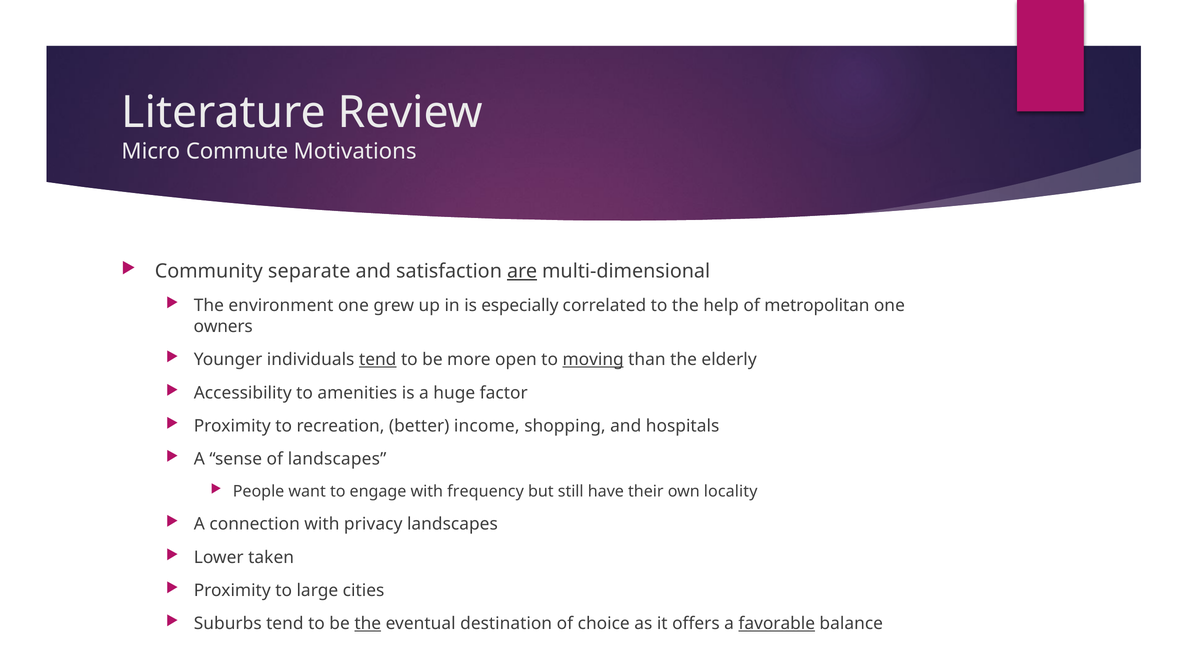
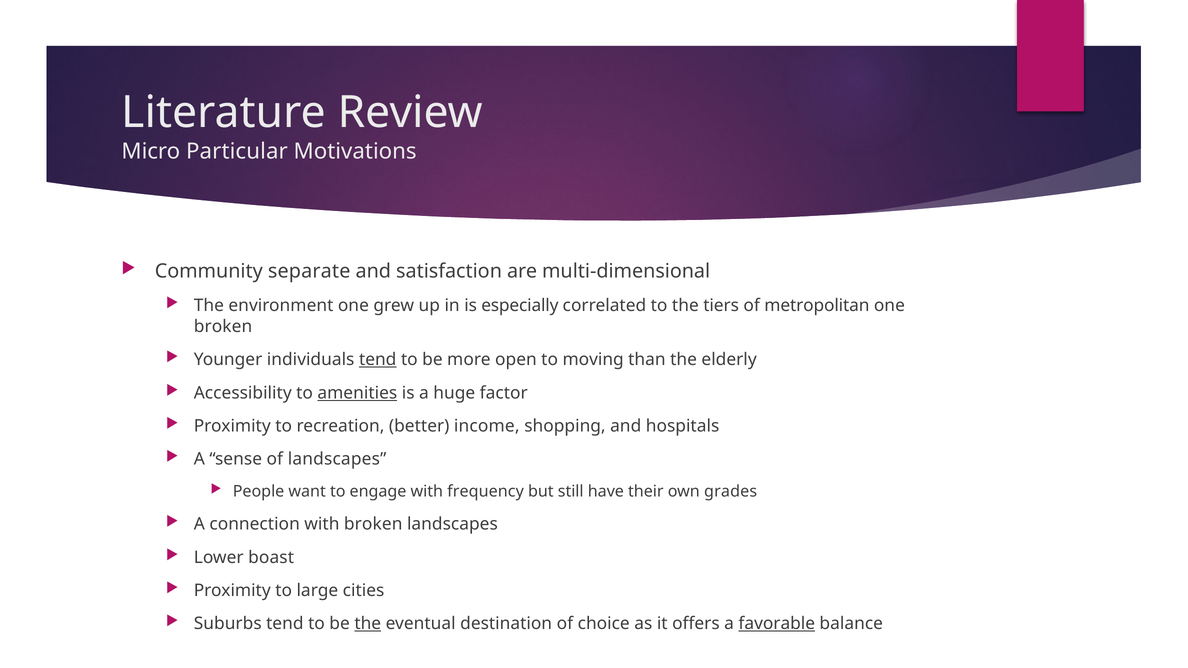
Commute: Commute -> Particular (237, 151)
are underline: present -> none (522, 271)
help: help -> tiers (721, 306)
owners: owners -> broken (223, 327)
moving underline: present -> none (593, 360)
amenities underline: none -> present (357, 393)
locality: locality -> grades (731, 492)
with privacy: privacy -> broken (373, 524)
taken: taken -> boast (271, 558)
